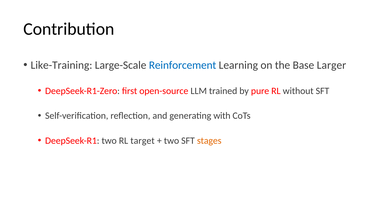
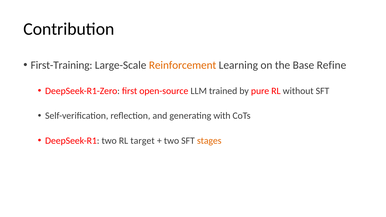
Like-Training: Like-Training -> First-Training (62, 65)
Reinforcement colour: blue -> orange (183, 65)
Larger: Larger -> Refine (331, 65)
